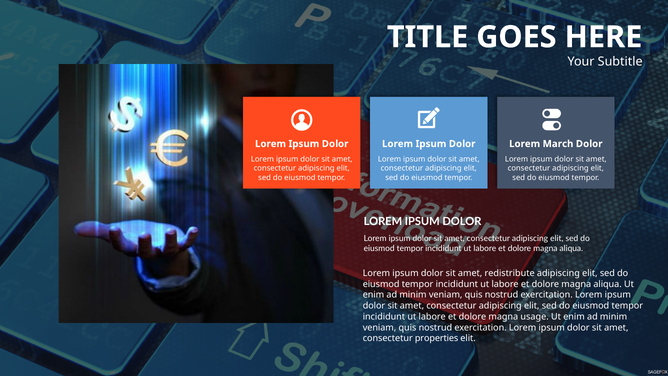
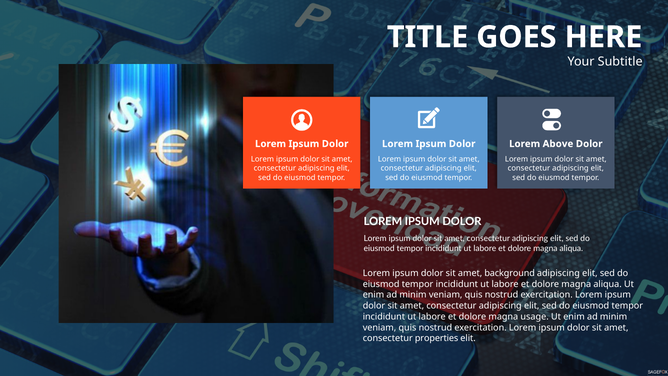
March: March -> Above (558, 144)
redistribute: redistribute -> background (510, 273)
